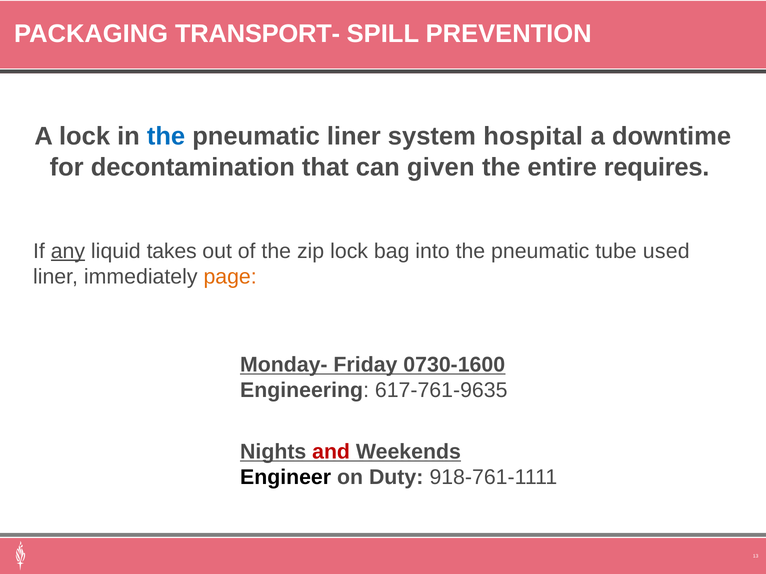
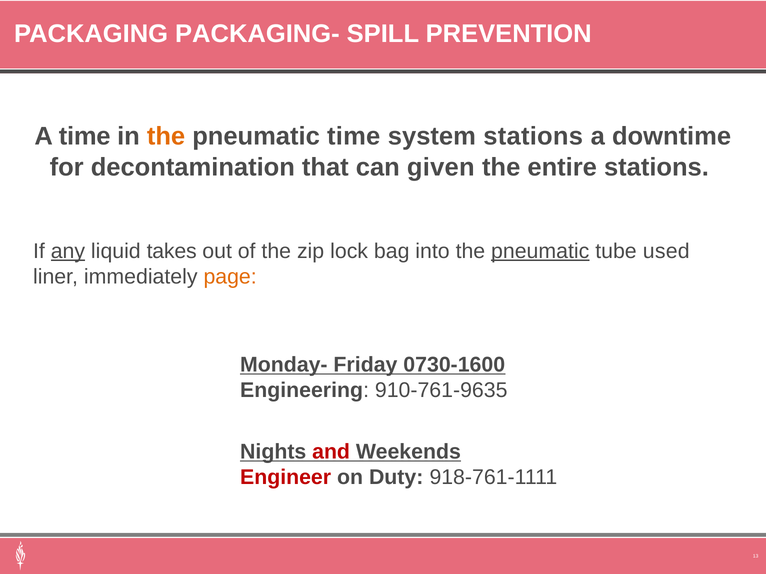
TRANSPORT-: TRANSPORT- -> PACKAGING- (257, 34)
A lock: lock -> time (85, 137)
the colour: blue -> orange (166, 137)
pneumatic liner: liner -> time (354, 137)
system hospital: hospital -> stations (533, 137)
entire requires: requires -> stations (656, 167)
pneumatic underline: none -> present (540, 251)
617-761-9635: 617-761-9635 -> 910-761-9635 (441, 391)
Engineer colour: black -> red (286, 478)
